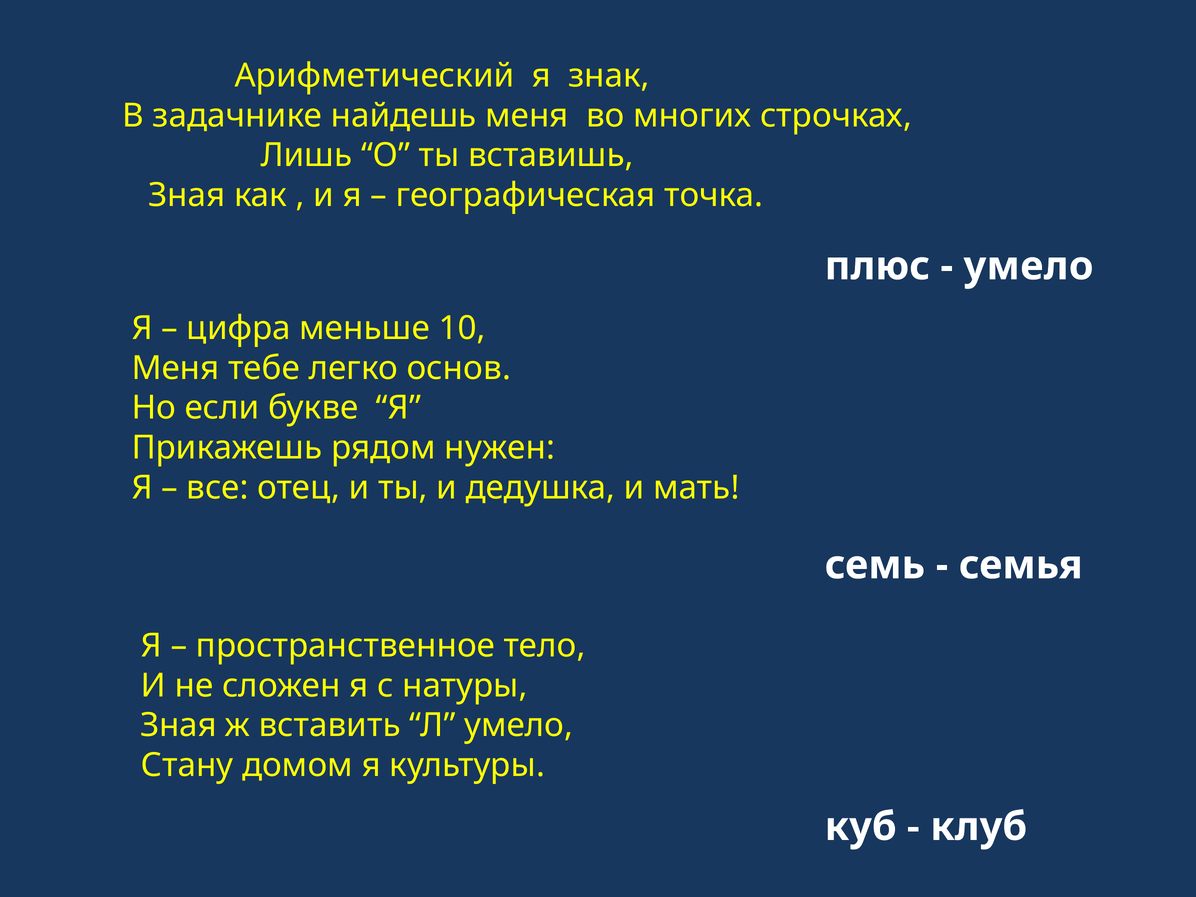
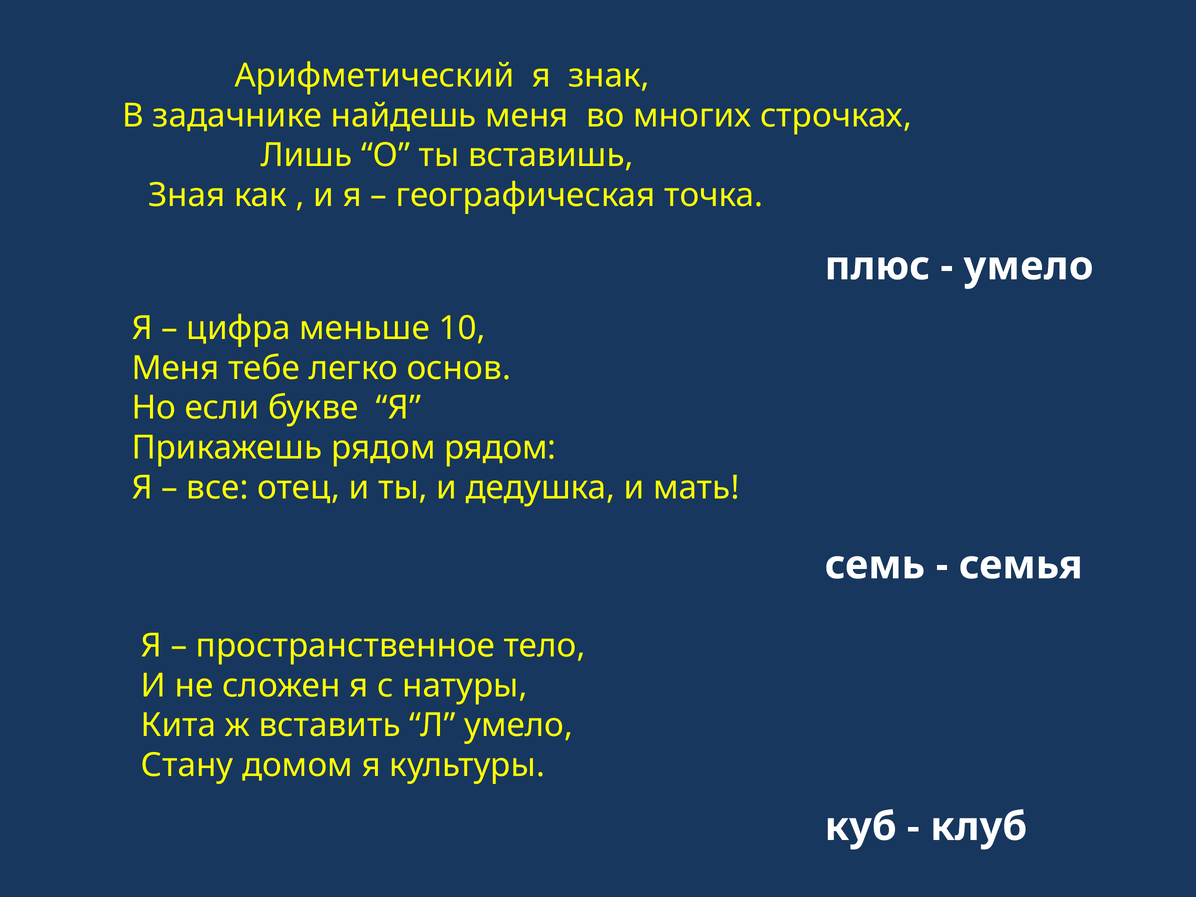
рядом нужен: нужен -> рядом (500, 448)
Зная: Зная -> Кита (178, 725)
